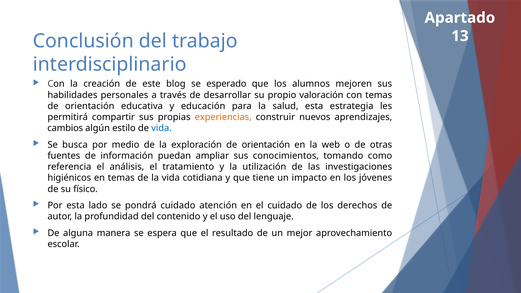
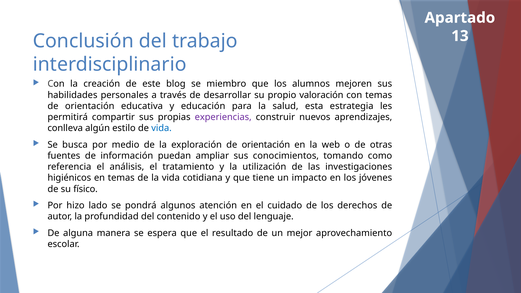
esperado: esperado -> miembro (226, 84)
experiencias colour: orange -> purple (223, 117)
cambios: cambios -> conlleva (65, 128)
Por esta: esta -> hizo (76, 206)
pondrá cuidado: cuidado -> algunos (178, 206)
